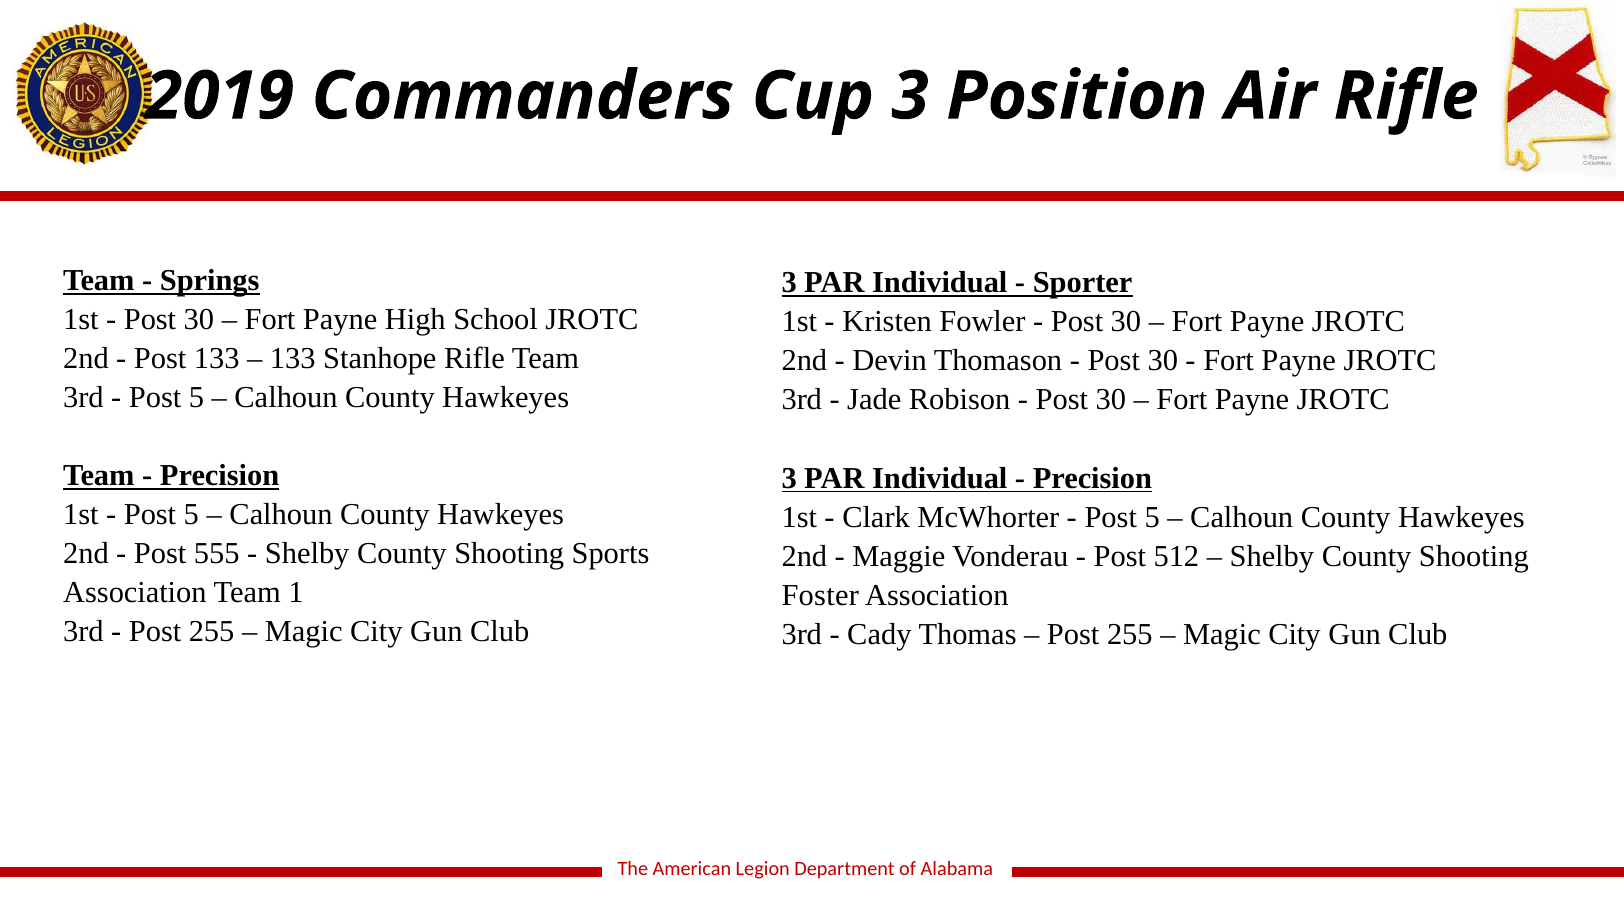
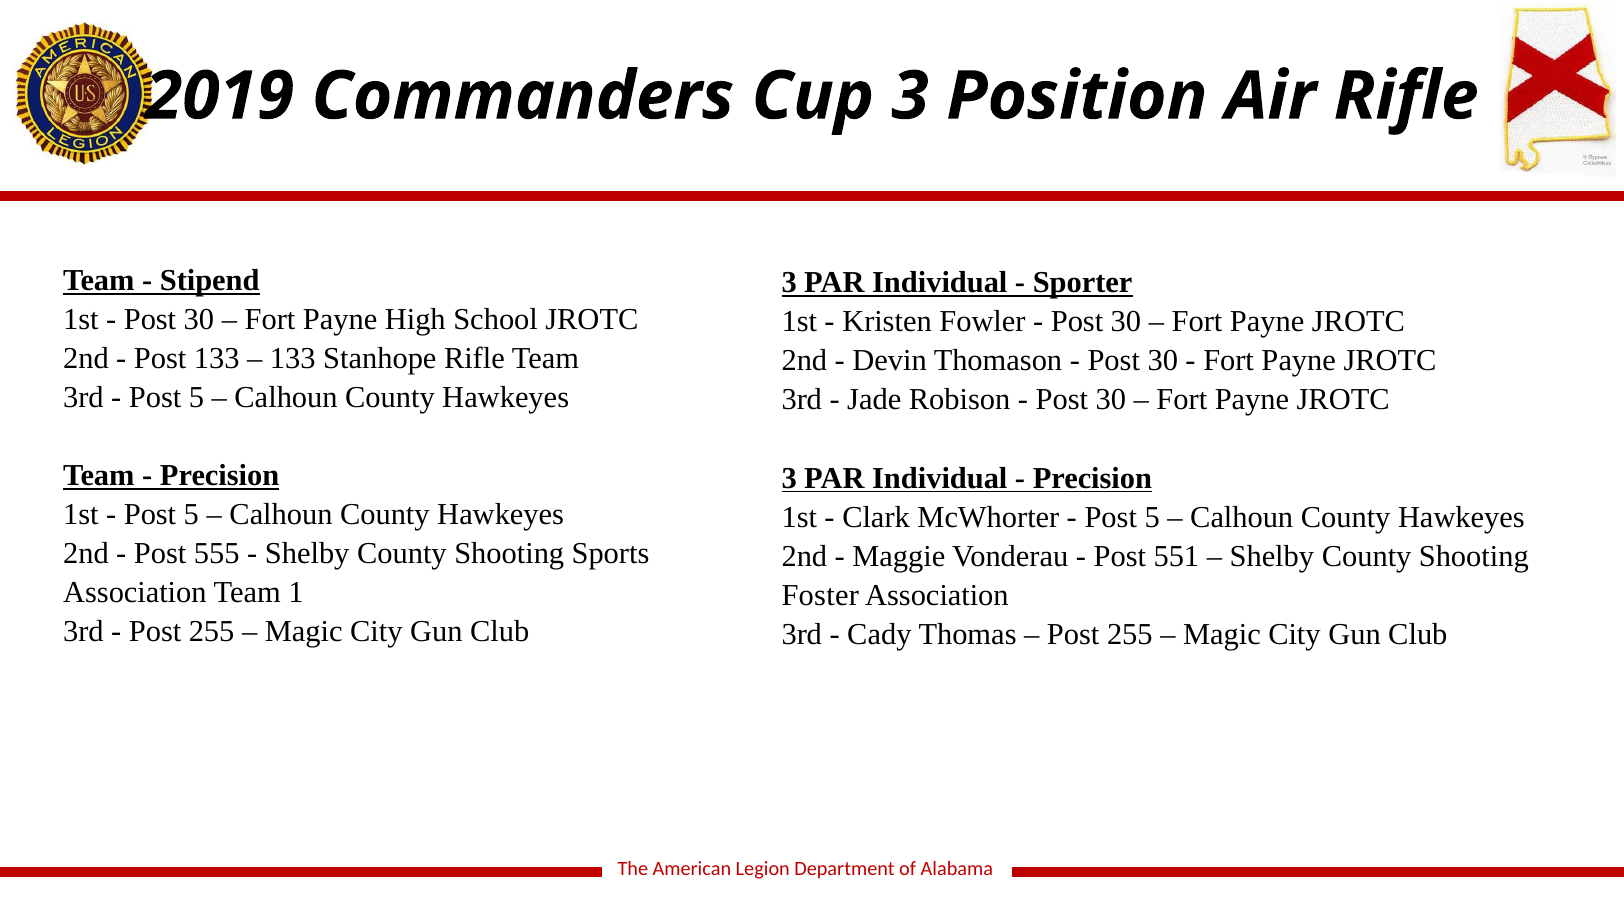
Springs: Springs -> Stipend (210, 280)
512: 512 -> 551 (1176, 556)
